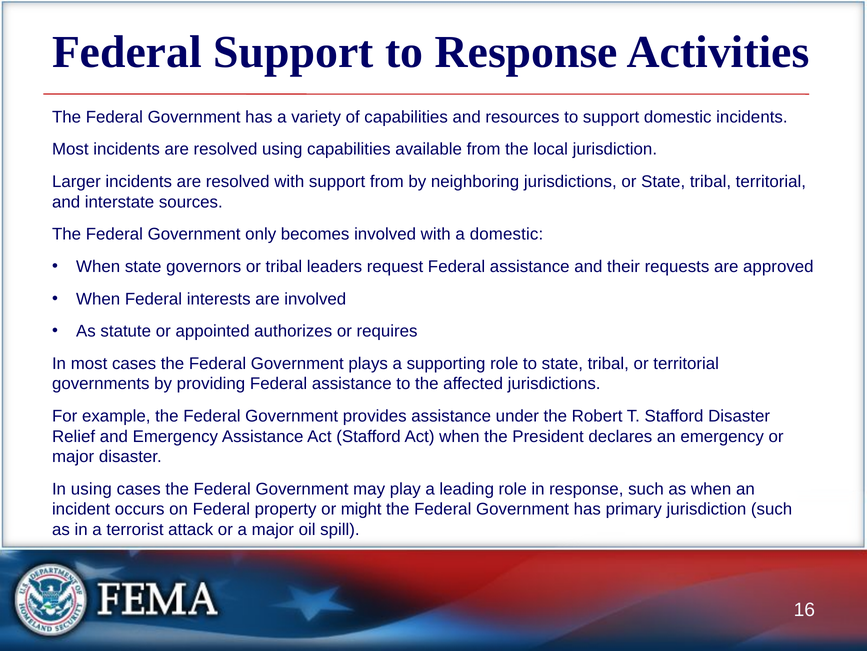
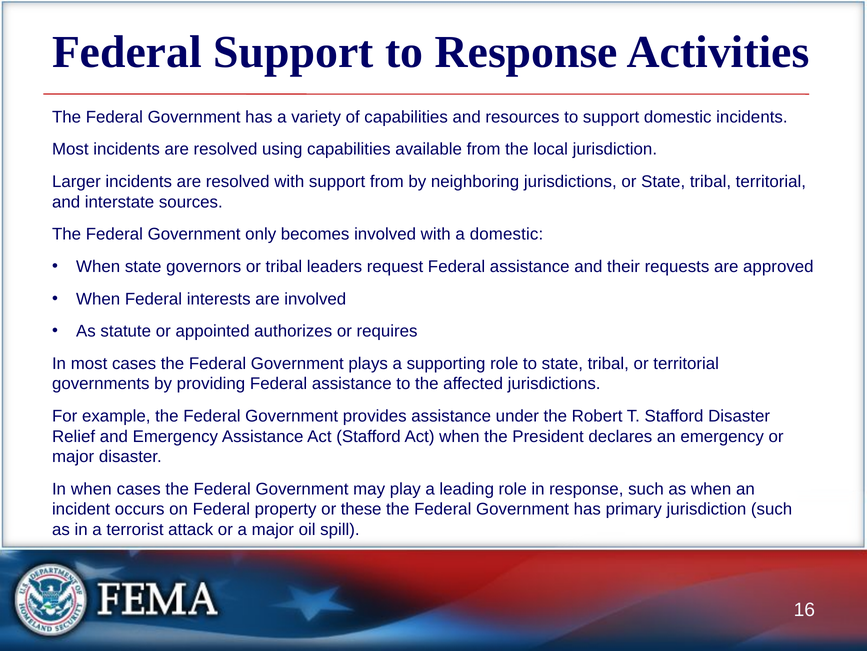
In using: using -> when (91, 489)
might: might -> these (361, 509)
